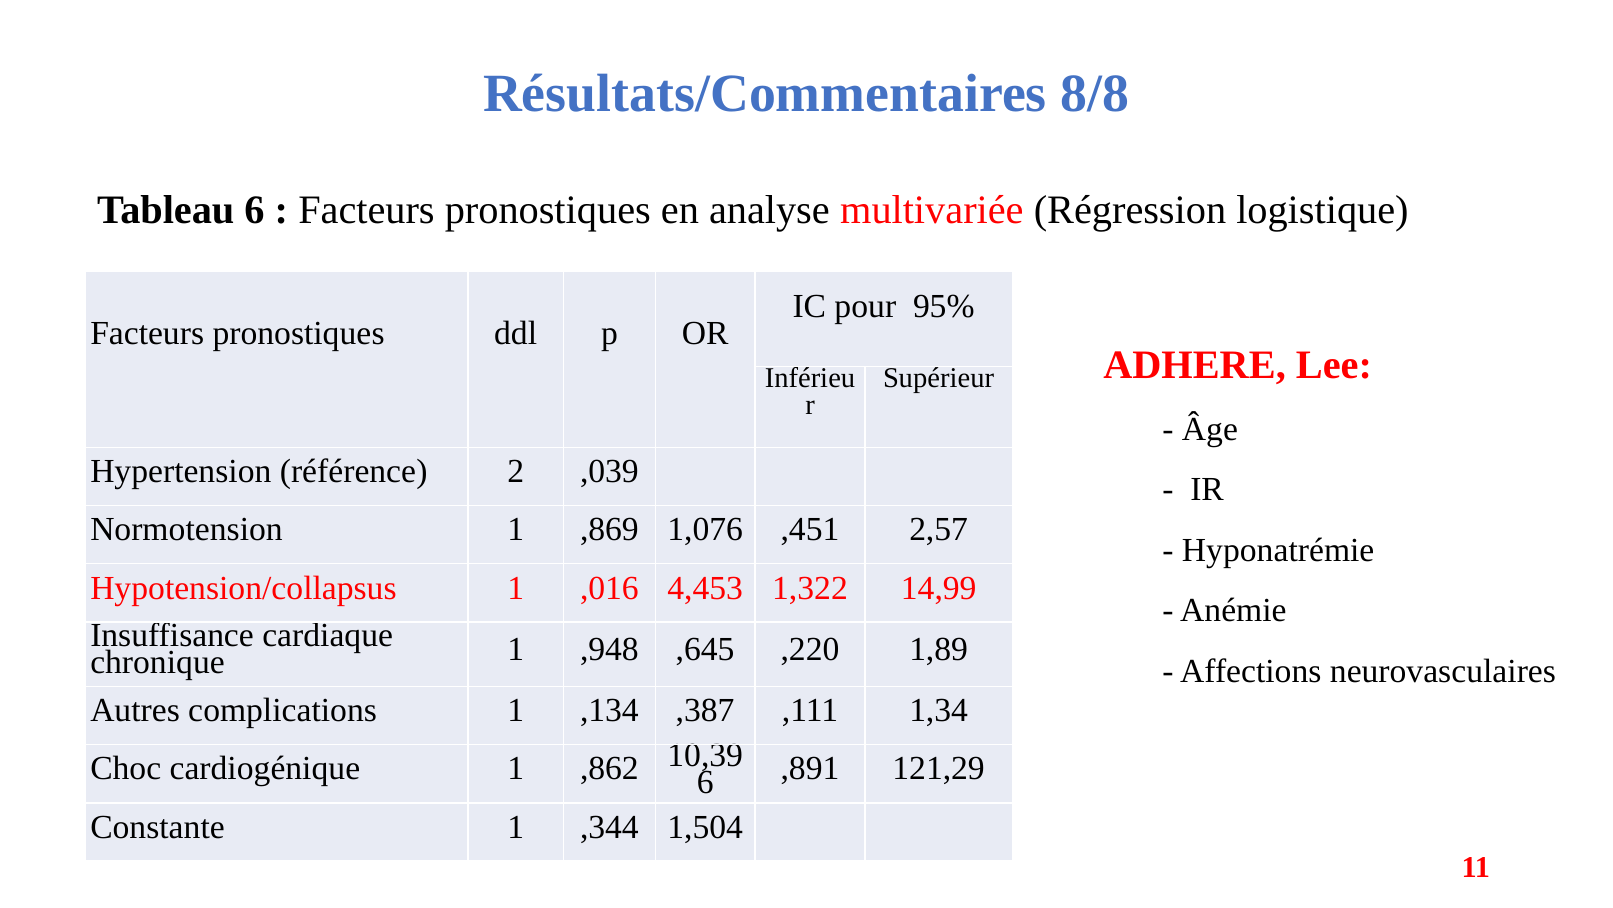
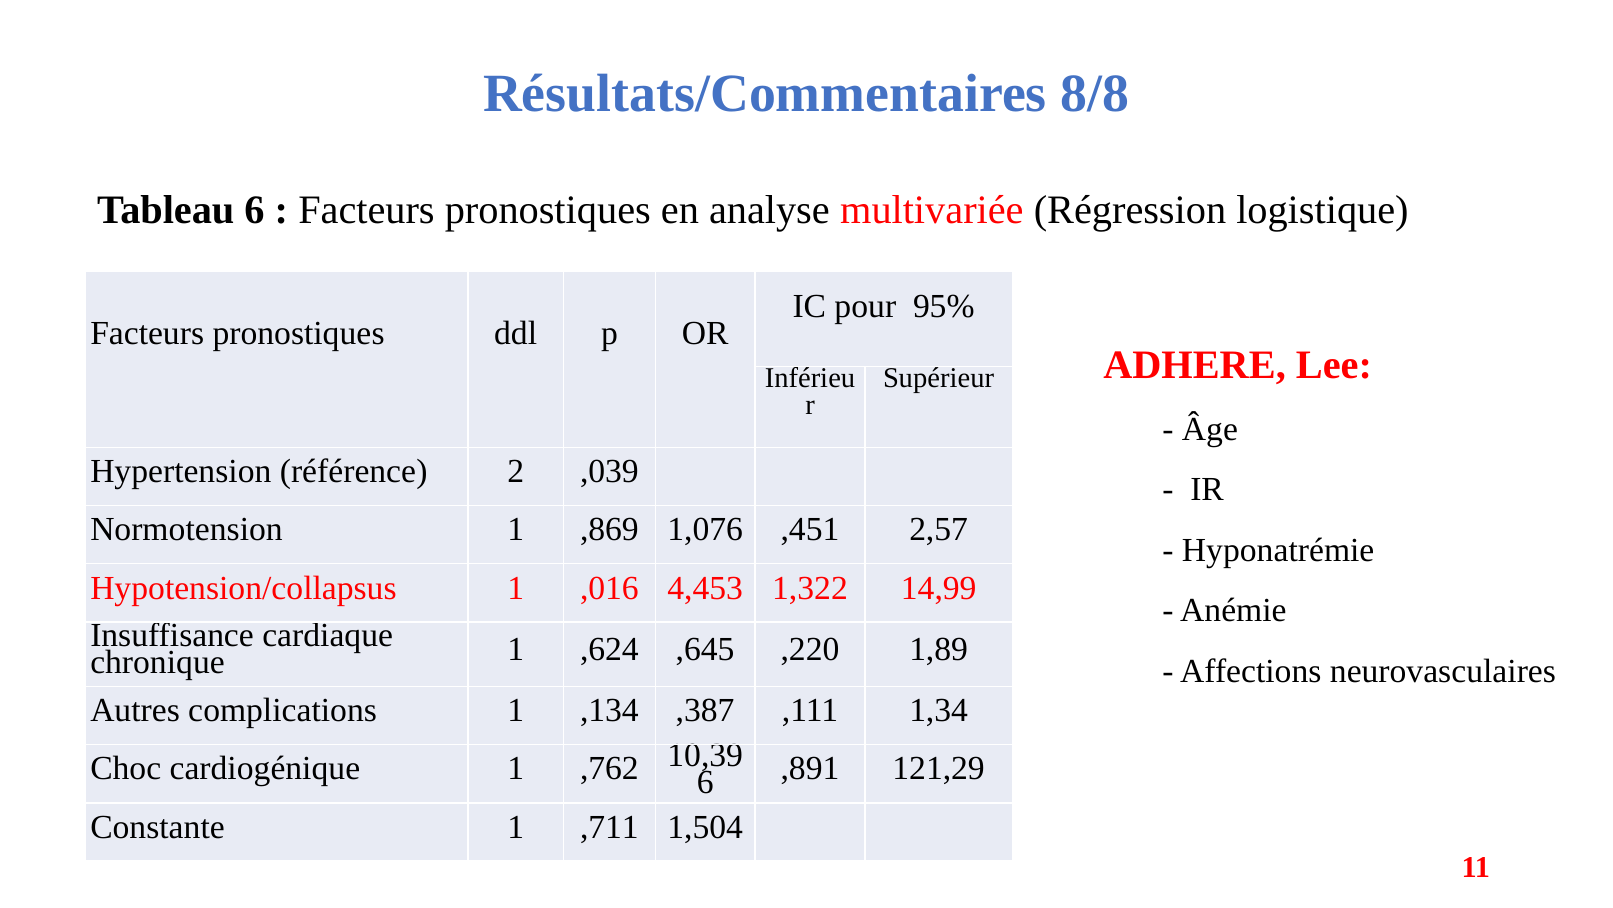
,948: ,948 -> ,624 (609, 649)
,862: ,862 -> ,762 (609, 768)
,344: ,344 -> ,711 (609, 826)
